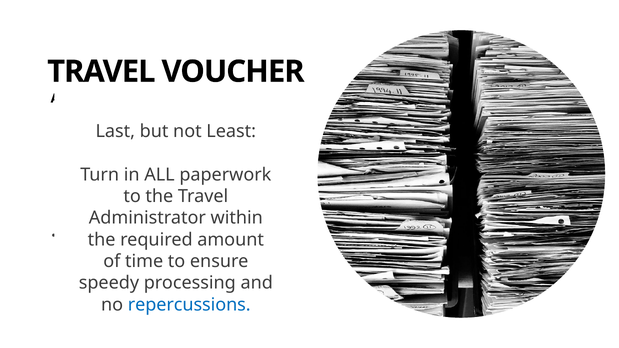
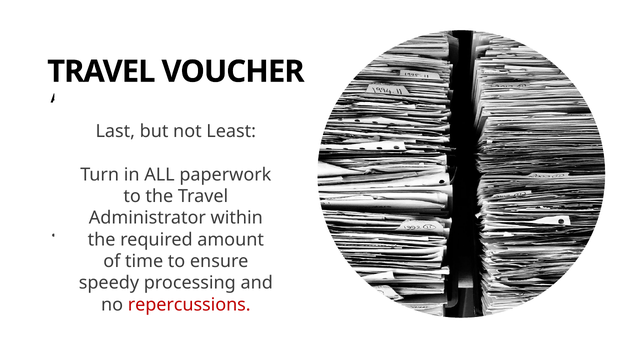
repercussions colour: blue -> red (189, 305)
